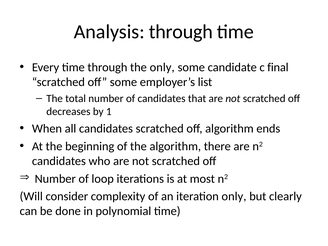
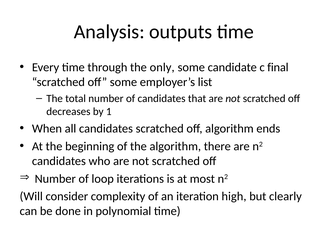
Analysis through: through -> outputs (181, 32)
iteration only: only -> high (234, 196)
